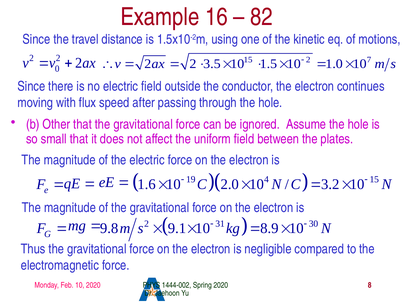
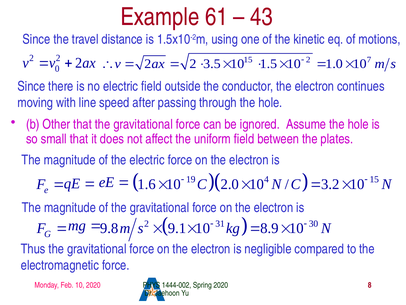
16: 16 -> 61 (216, 17)
82: 82 -> 43 (262, 17)
flux: flux -> line (88, 102)
